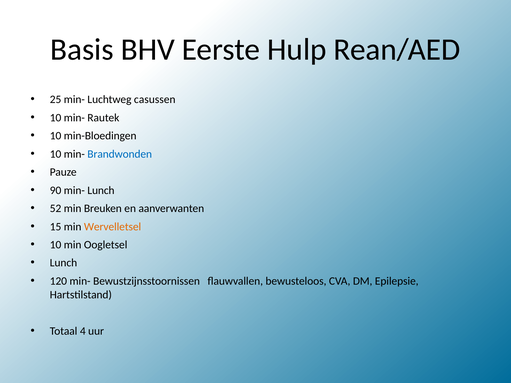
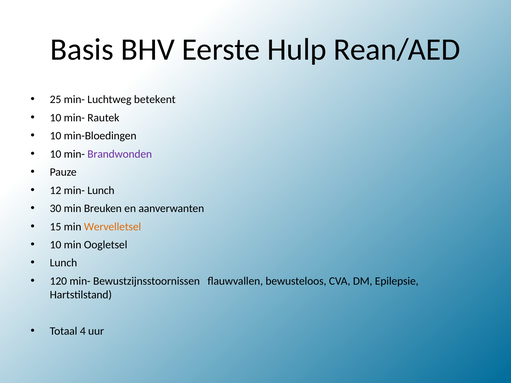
casussen: casussen -> betekent (155, 100)
Brandwonden colour: blue -> purple (120, 154)
90: 90 -> 12 (56, 190)
52: 52 -> 30 (56, 209)
